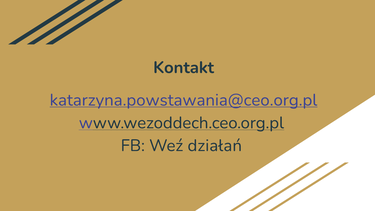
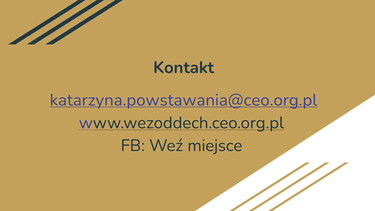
działań: działań -> miejsce (215, 146)
